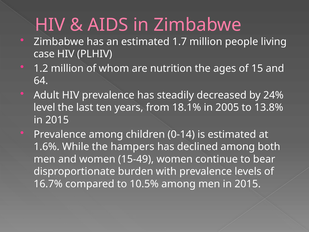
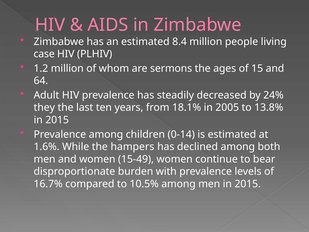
1.7: 1.7 -> 8.4 (180, 42)
nutrition: nutrition -> sermons (171, 68)
level: level -> they (44, 107)
